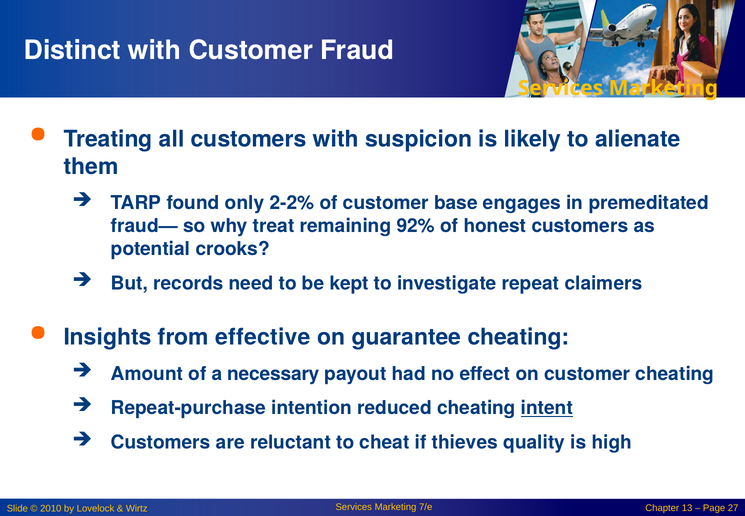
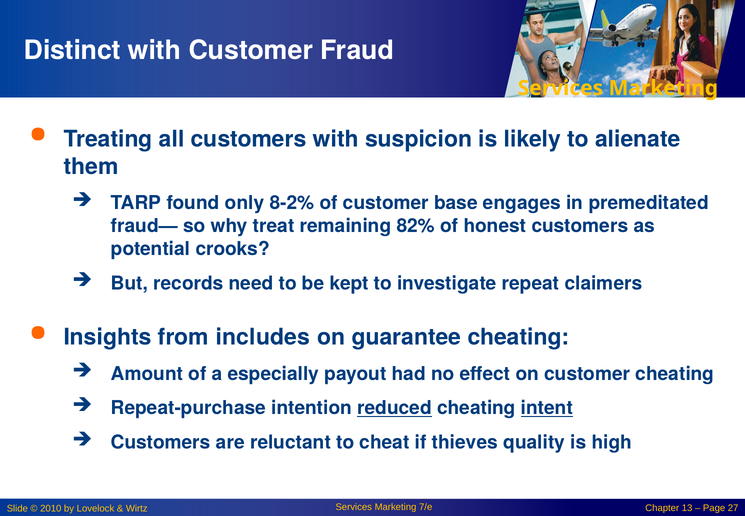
2-2%: 2-2% -> 8-2% (292, 203)
92%: 92% -> 82% (416, 226)
effective: effective -> includes (263, 337)
necessary: necessary -> especially (273, 374)
reduced underline: none -> present (394, 408)
